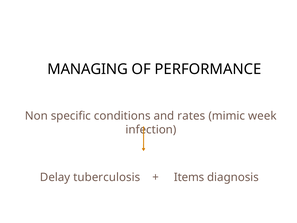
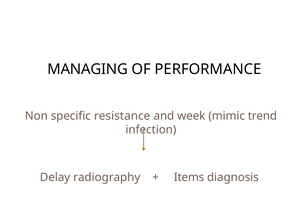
conditions: conditions -> resistance (122, 116)
rates: rates -> week (191, 116)
week: week -> trend (262, 116)
tuberculosis: tuberculosis -> radiography (107, 177)
